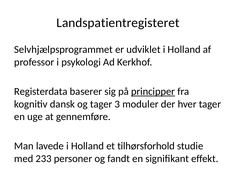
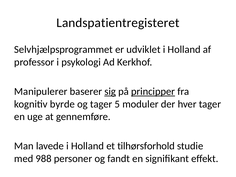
Registerdata: Registerdata -> Manipulerer (41, 91)
sig underline: none -> present (110, 91)
dansk: dansk -> byrde (62, 104)
3: 3 -> 5 (117, 104)
233: 233 -> 988 (44, 159)
